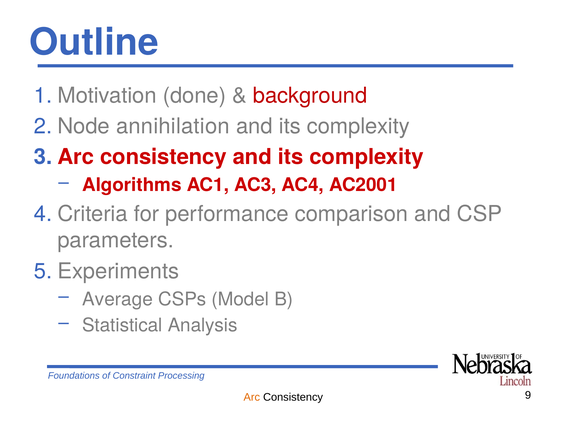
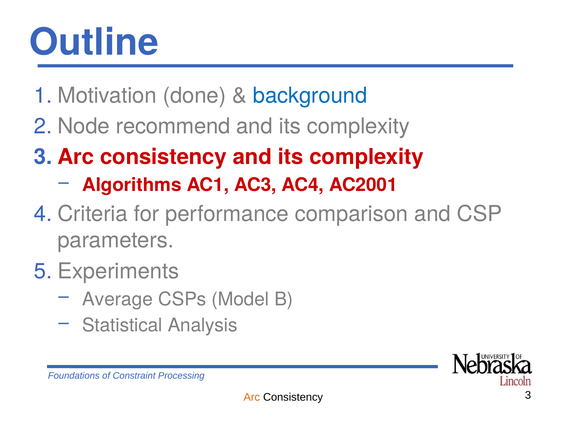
background colour: red -> blue (310, 96)
annihilation: annihilation -> recommend (173, 127)
9: 9 -> 3 (528, 396)
